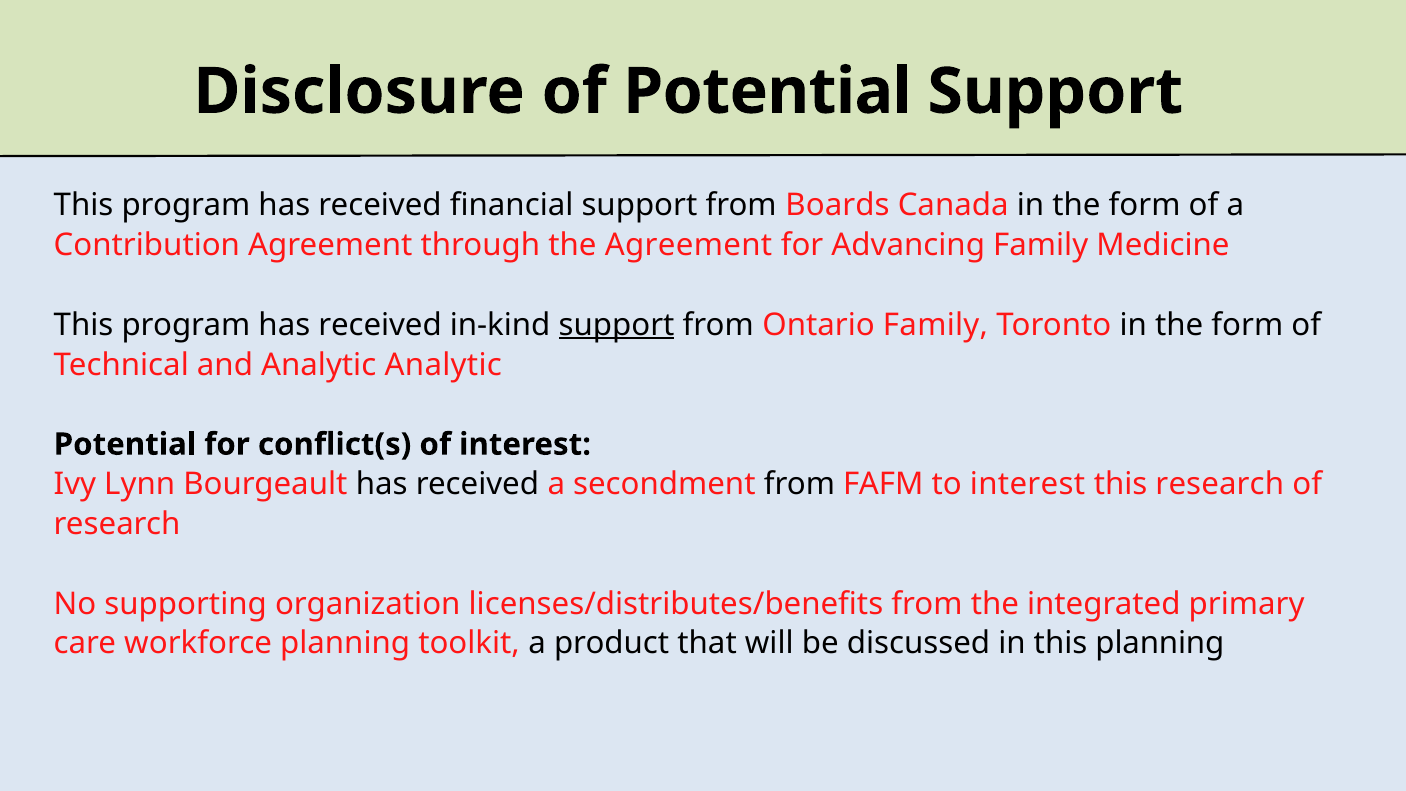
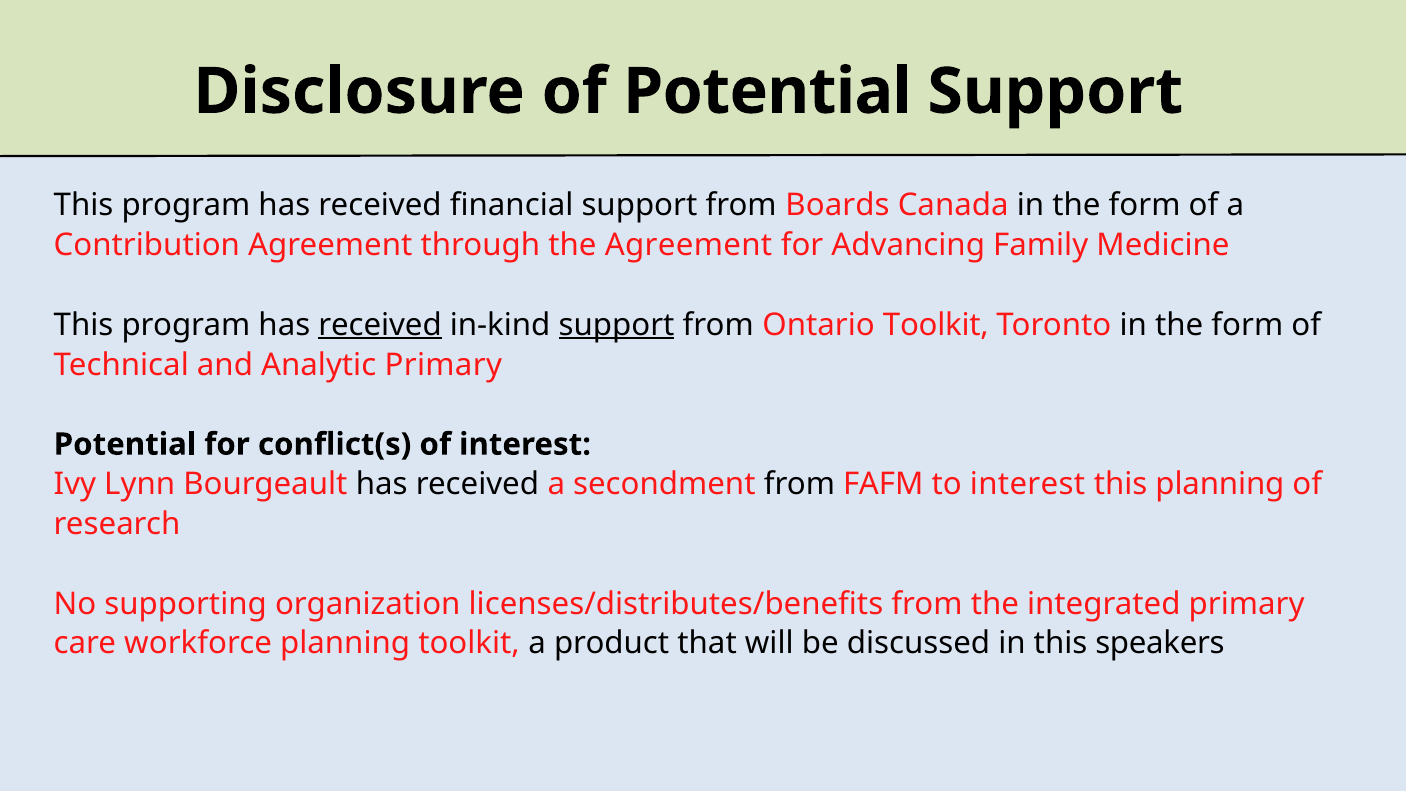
received underline: none -> present (380, 325)
Ontario Family: Family -> Toolkit (936, 325)
Analytic Analytic: Analytic -> Primary (443, 365)
this research: research -> planning (1220, 484)
this planning: planning -> speakers (1160, 643)
